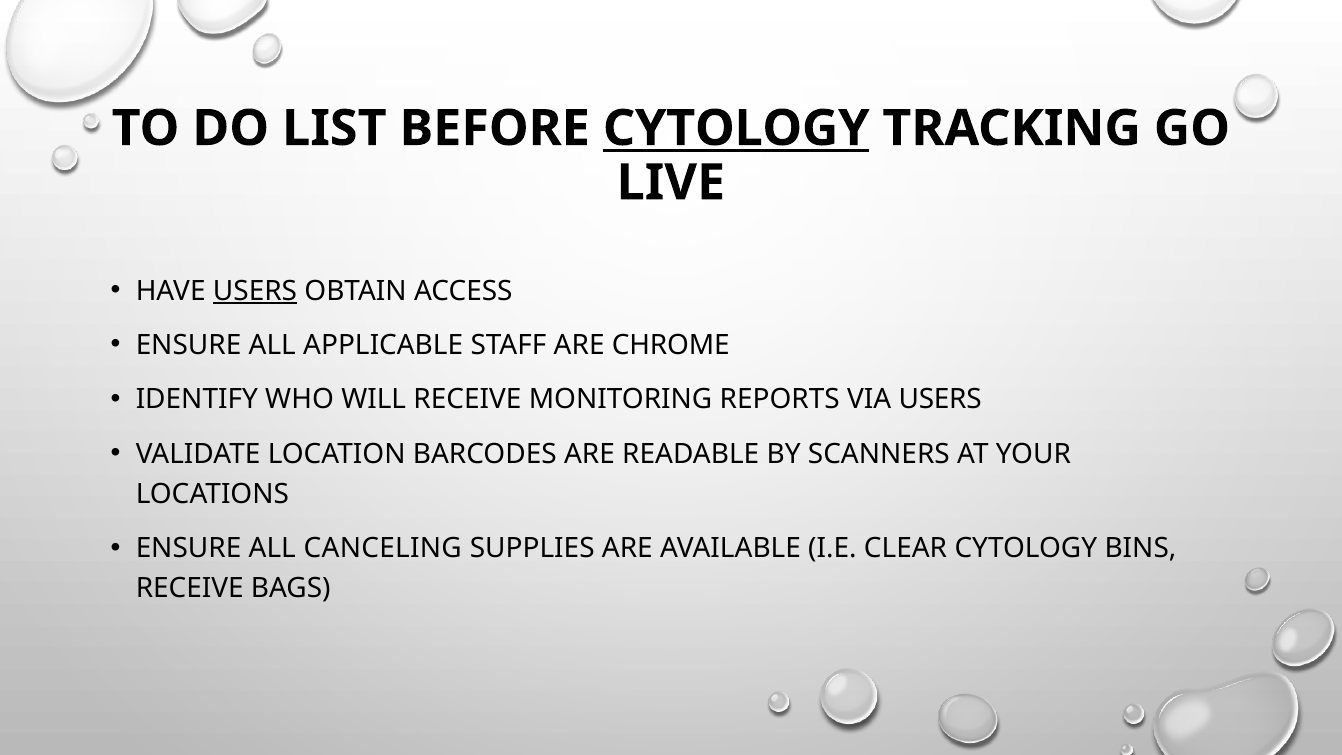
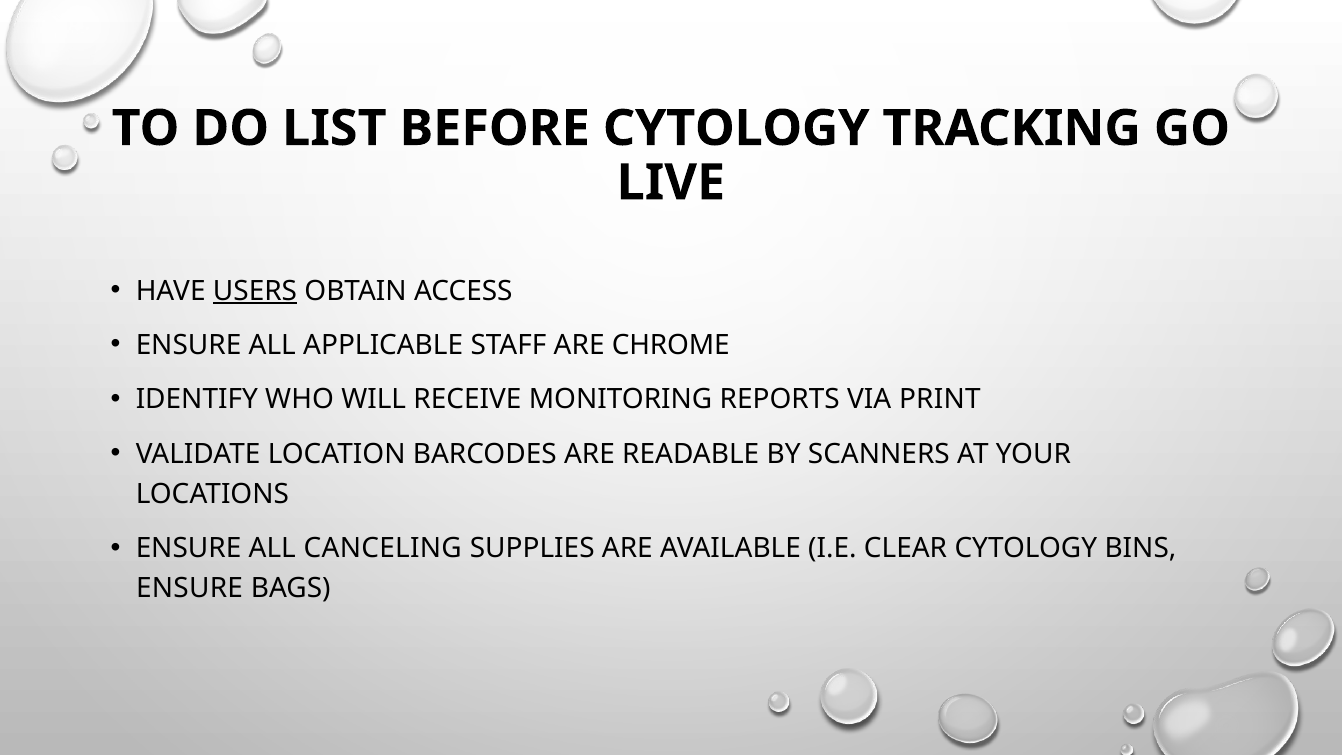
CYTOLOGY underline: present -> none (736, 128)
VIA USERS: USERS -> PRINT (940, 400)
RECEIVE: RECEIVE -> ENSURE (190, 589)
